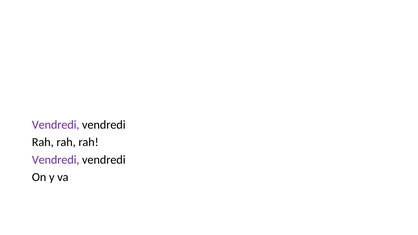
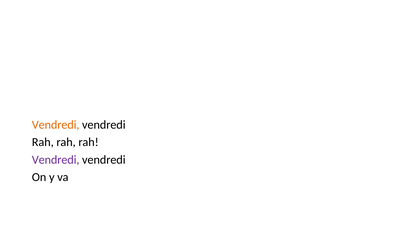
Vendredi colour: purple -> orange (56, 125)
